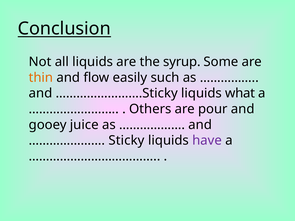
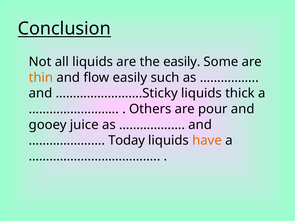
the syrup: syrup -> easily (182, 62)
what: what -> thick (240, 93)
Sticky: Sticky -> Today (127, 141)
have colour: purple -> orange (207, 141)
